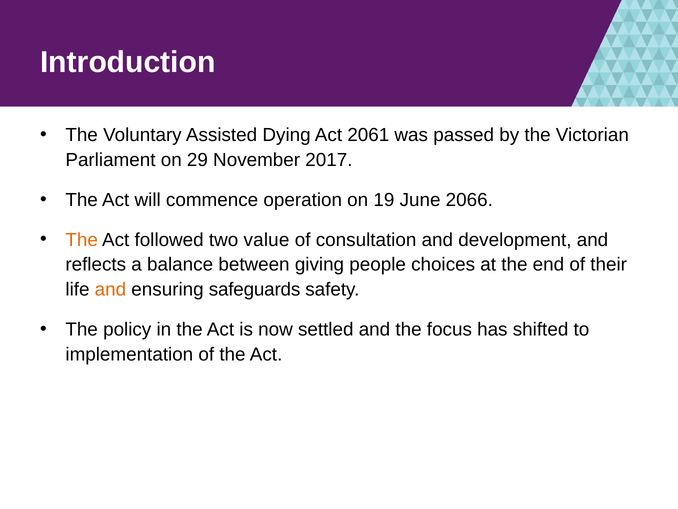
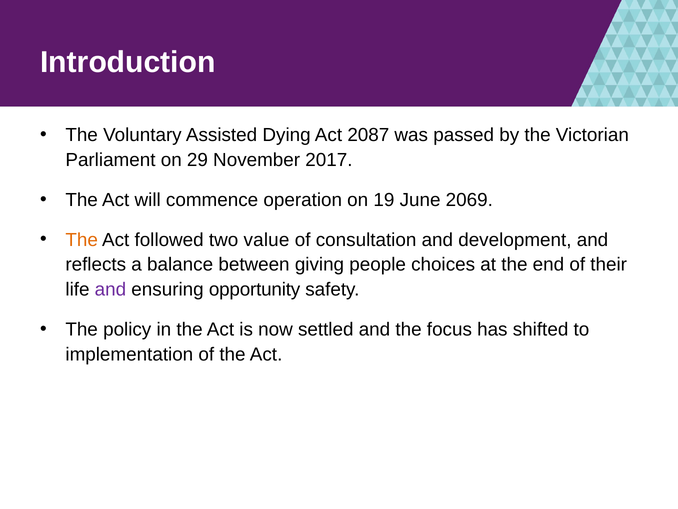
2061: 2061 -> 2087 (368, 135)
2066: 2066 -> 2069 (469, 200)
and colour: orange -> purple (110, 289)
safeguards: safeguards -> opportunity (255, 289)
